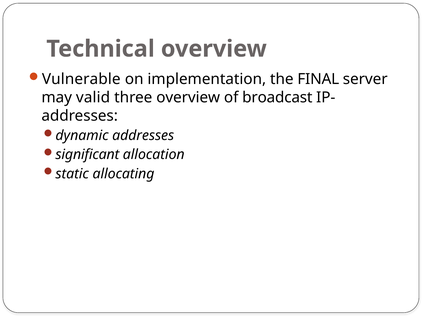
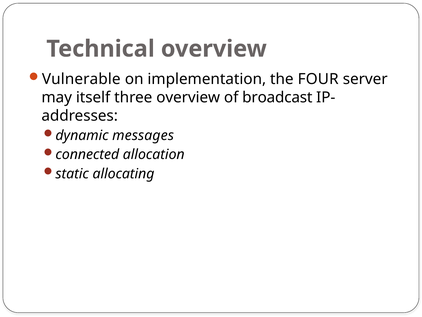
FINAL: FINAL -> FOUR (318, 79)
valid: valid -> itself (93, 97)
dynamic addresses: addresses -> messages (143, 135)
significant: significant -> connected (87, 154)
